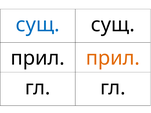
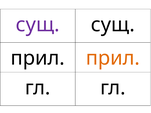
сущ colour: blue -> purple (38, 25)
